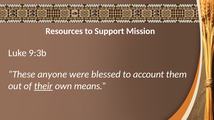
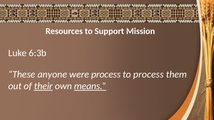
9:3b: 9:3b -> 6:3b (38, 53)
were blessed: blessed -> process (106, 75)
to account: account -> process (148, 75)
means underline: none -> present (90, 86)
